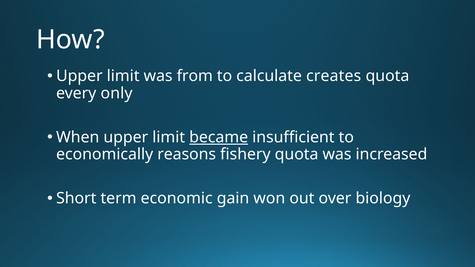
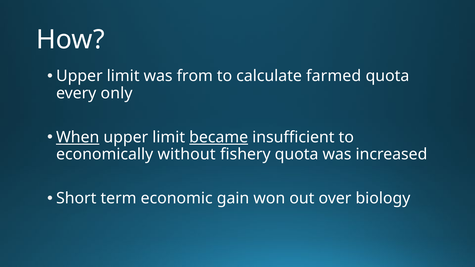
creates: creates -> farmed (334, 76)
When underline: none -> present (78, 137)
reasons: reasons -> without (187, 154)
